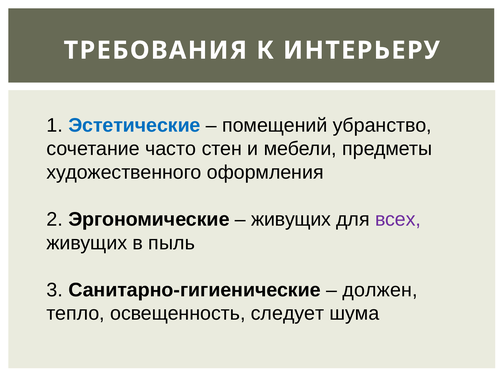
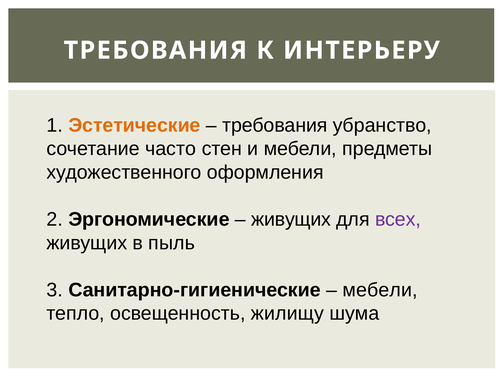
Эстетические colour: blue -> orange (134, 125)
помещений: помещений -> требования (275, 125)
должен: должен -> мебели (380, 290)
следует: следует -> жилищу (287, 314)
